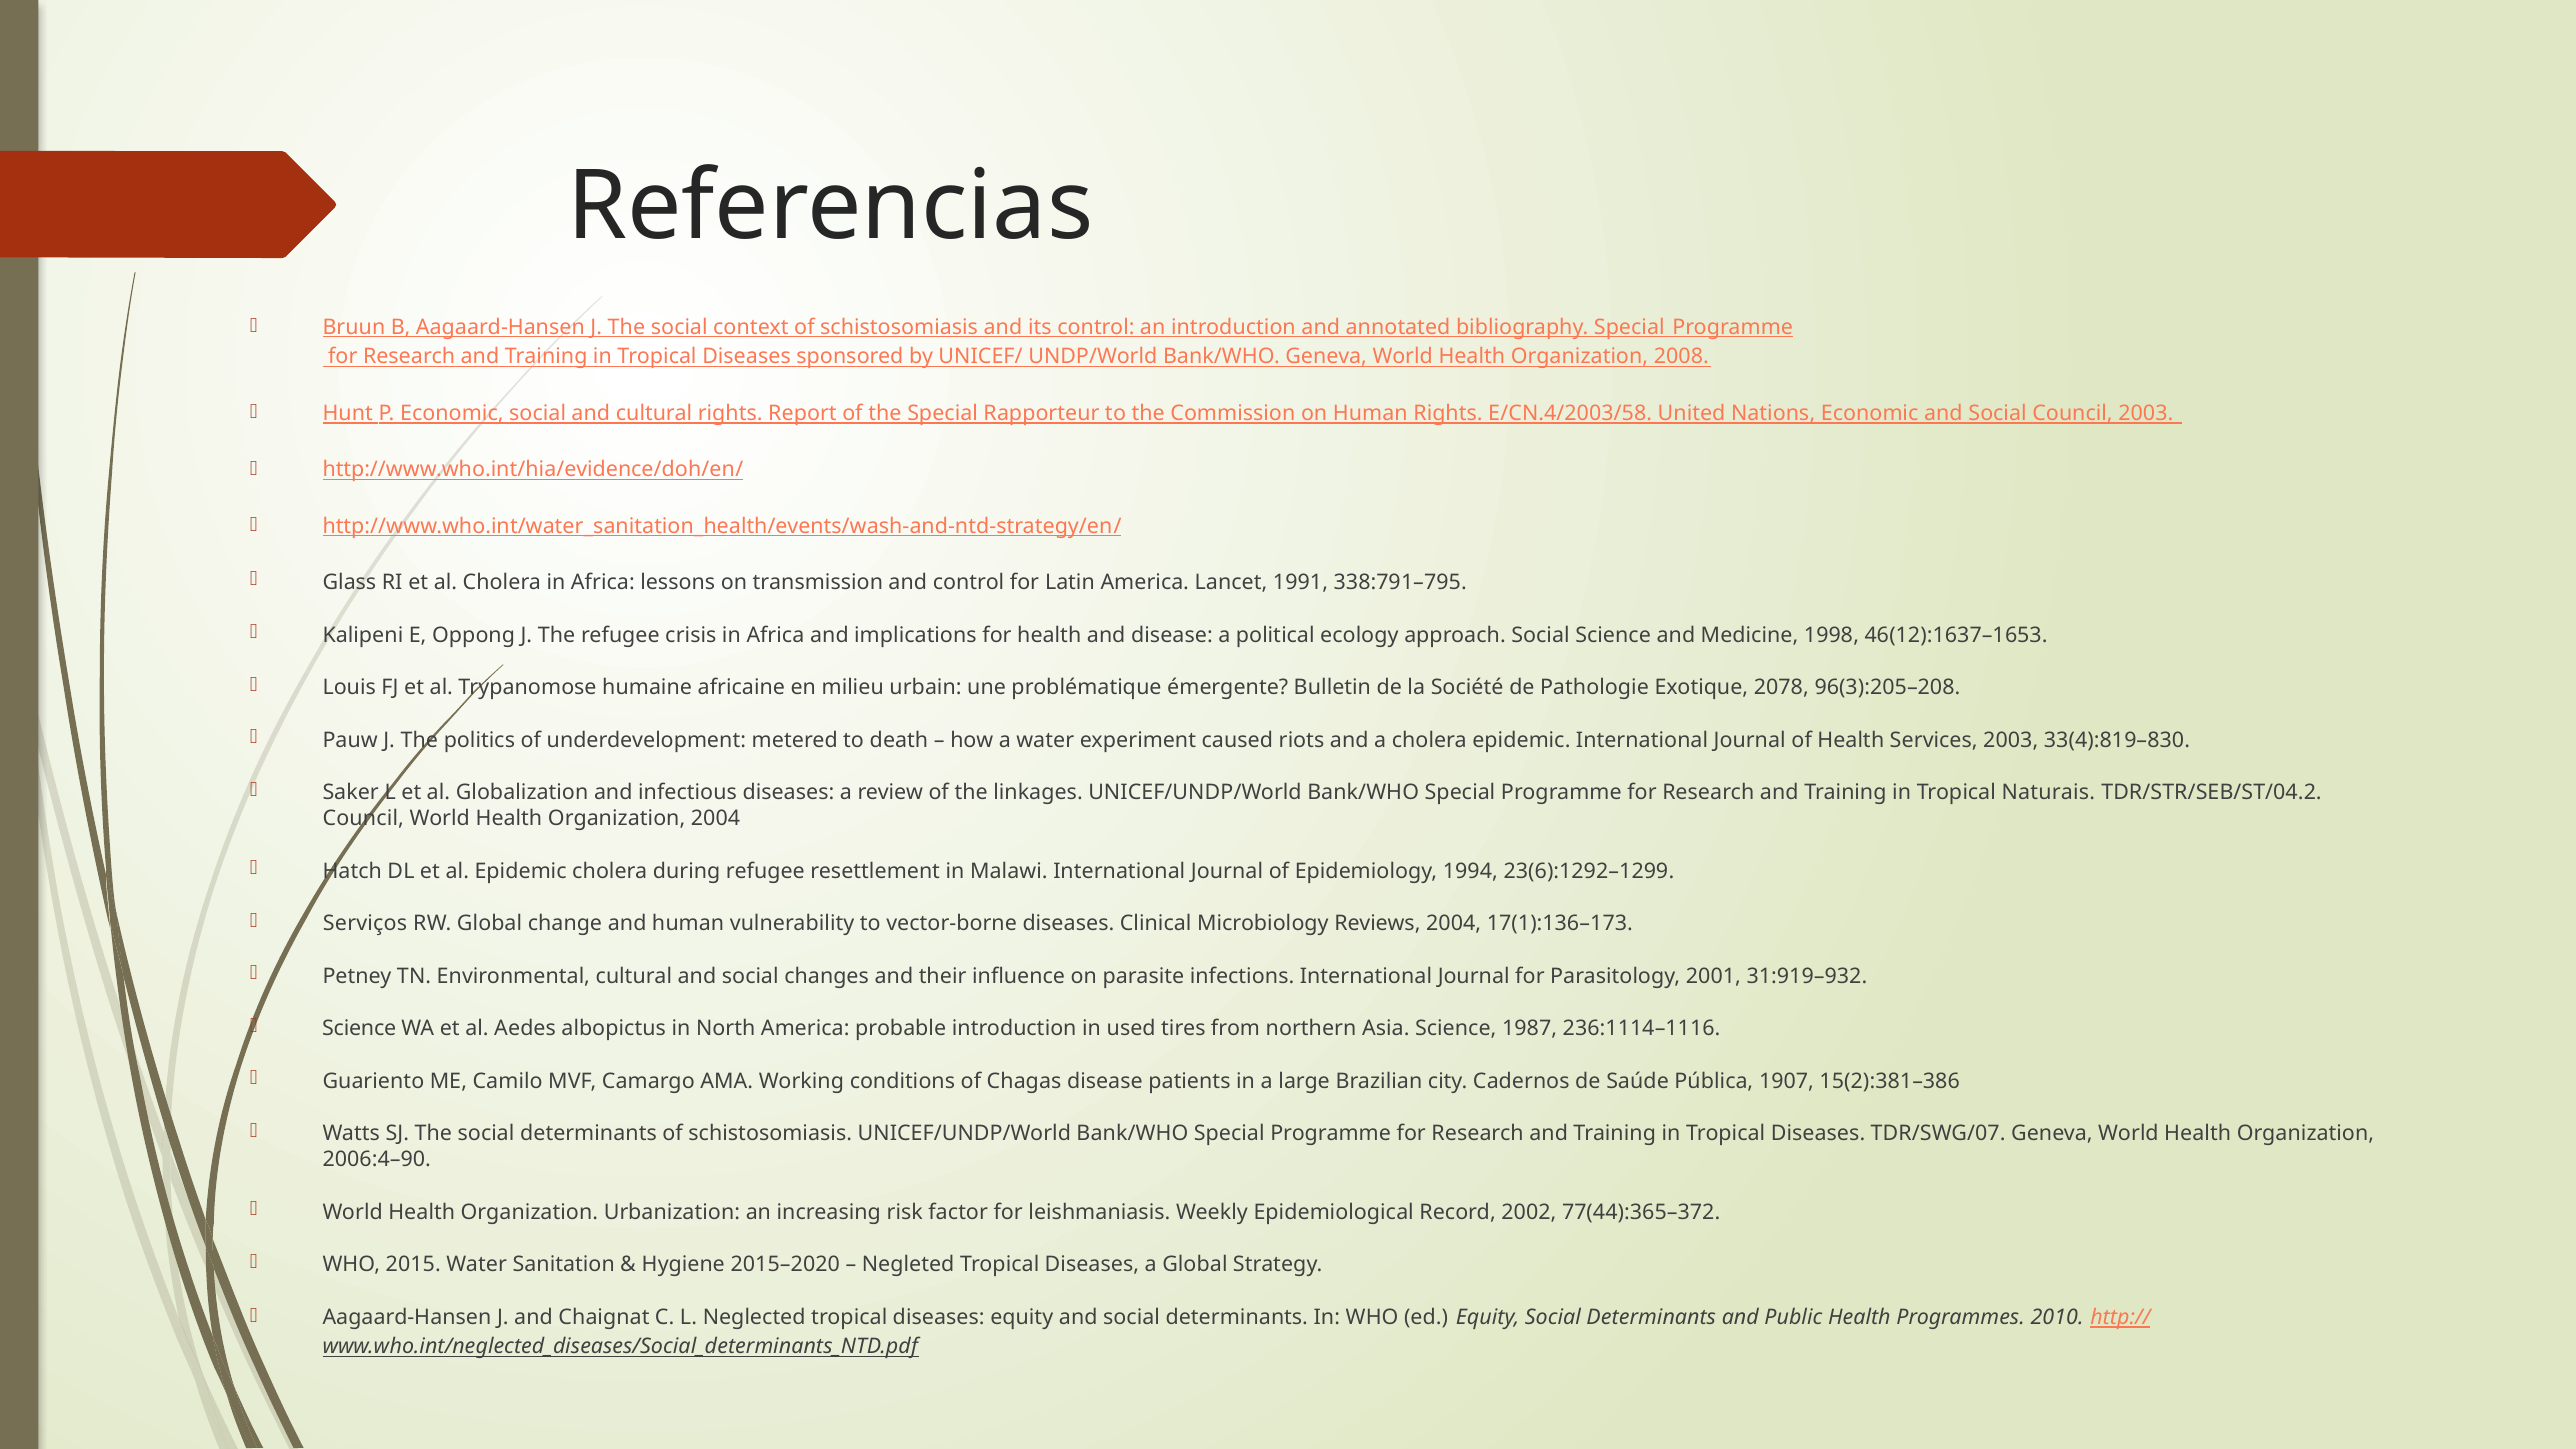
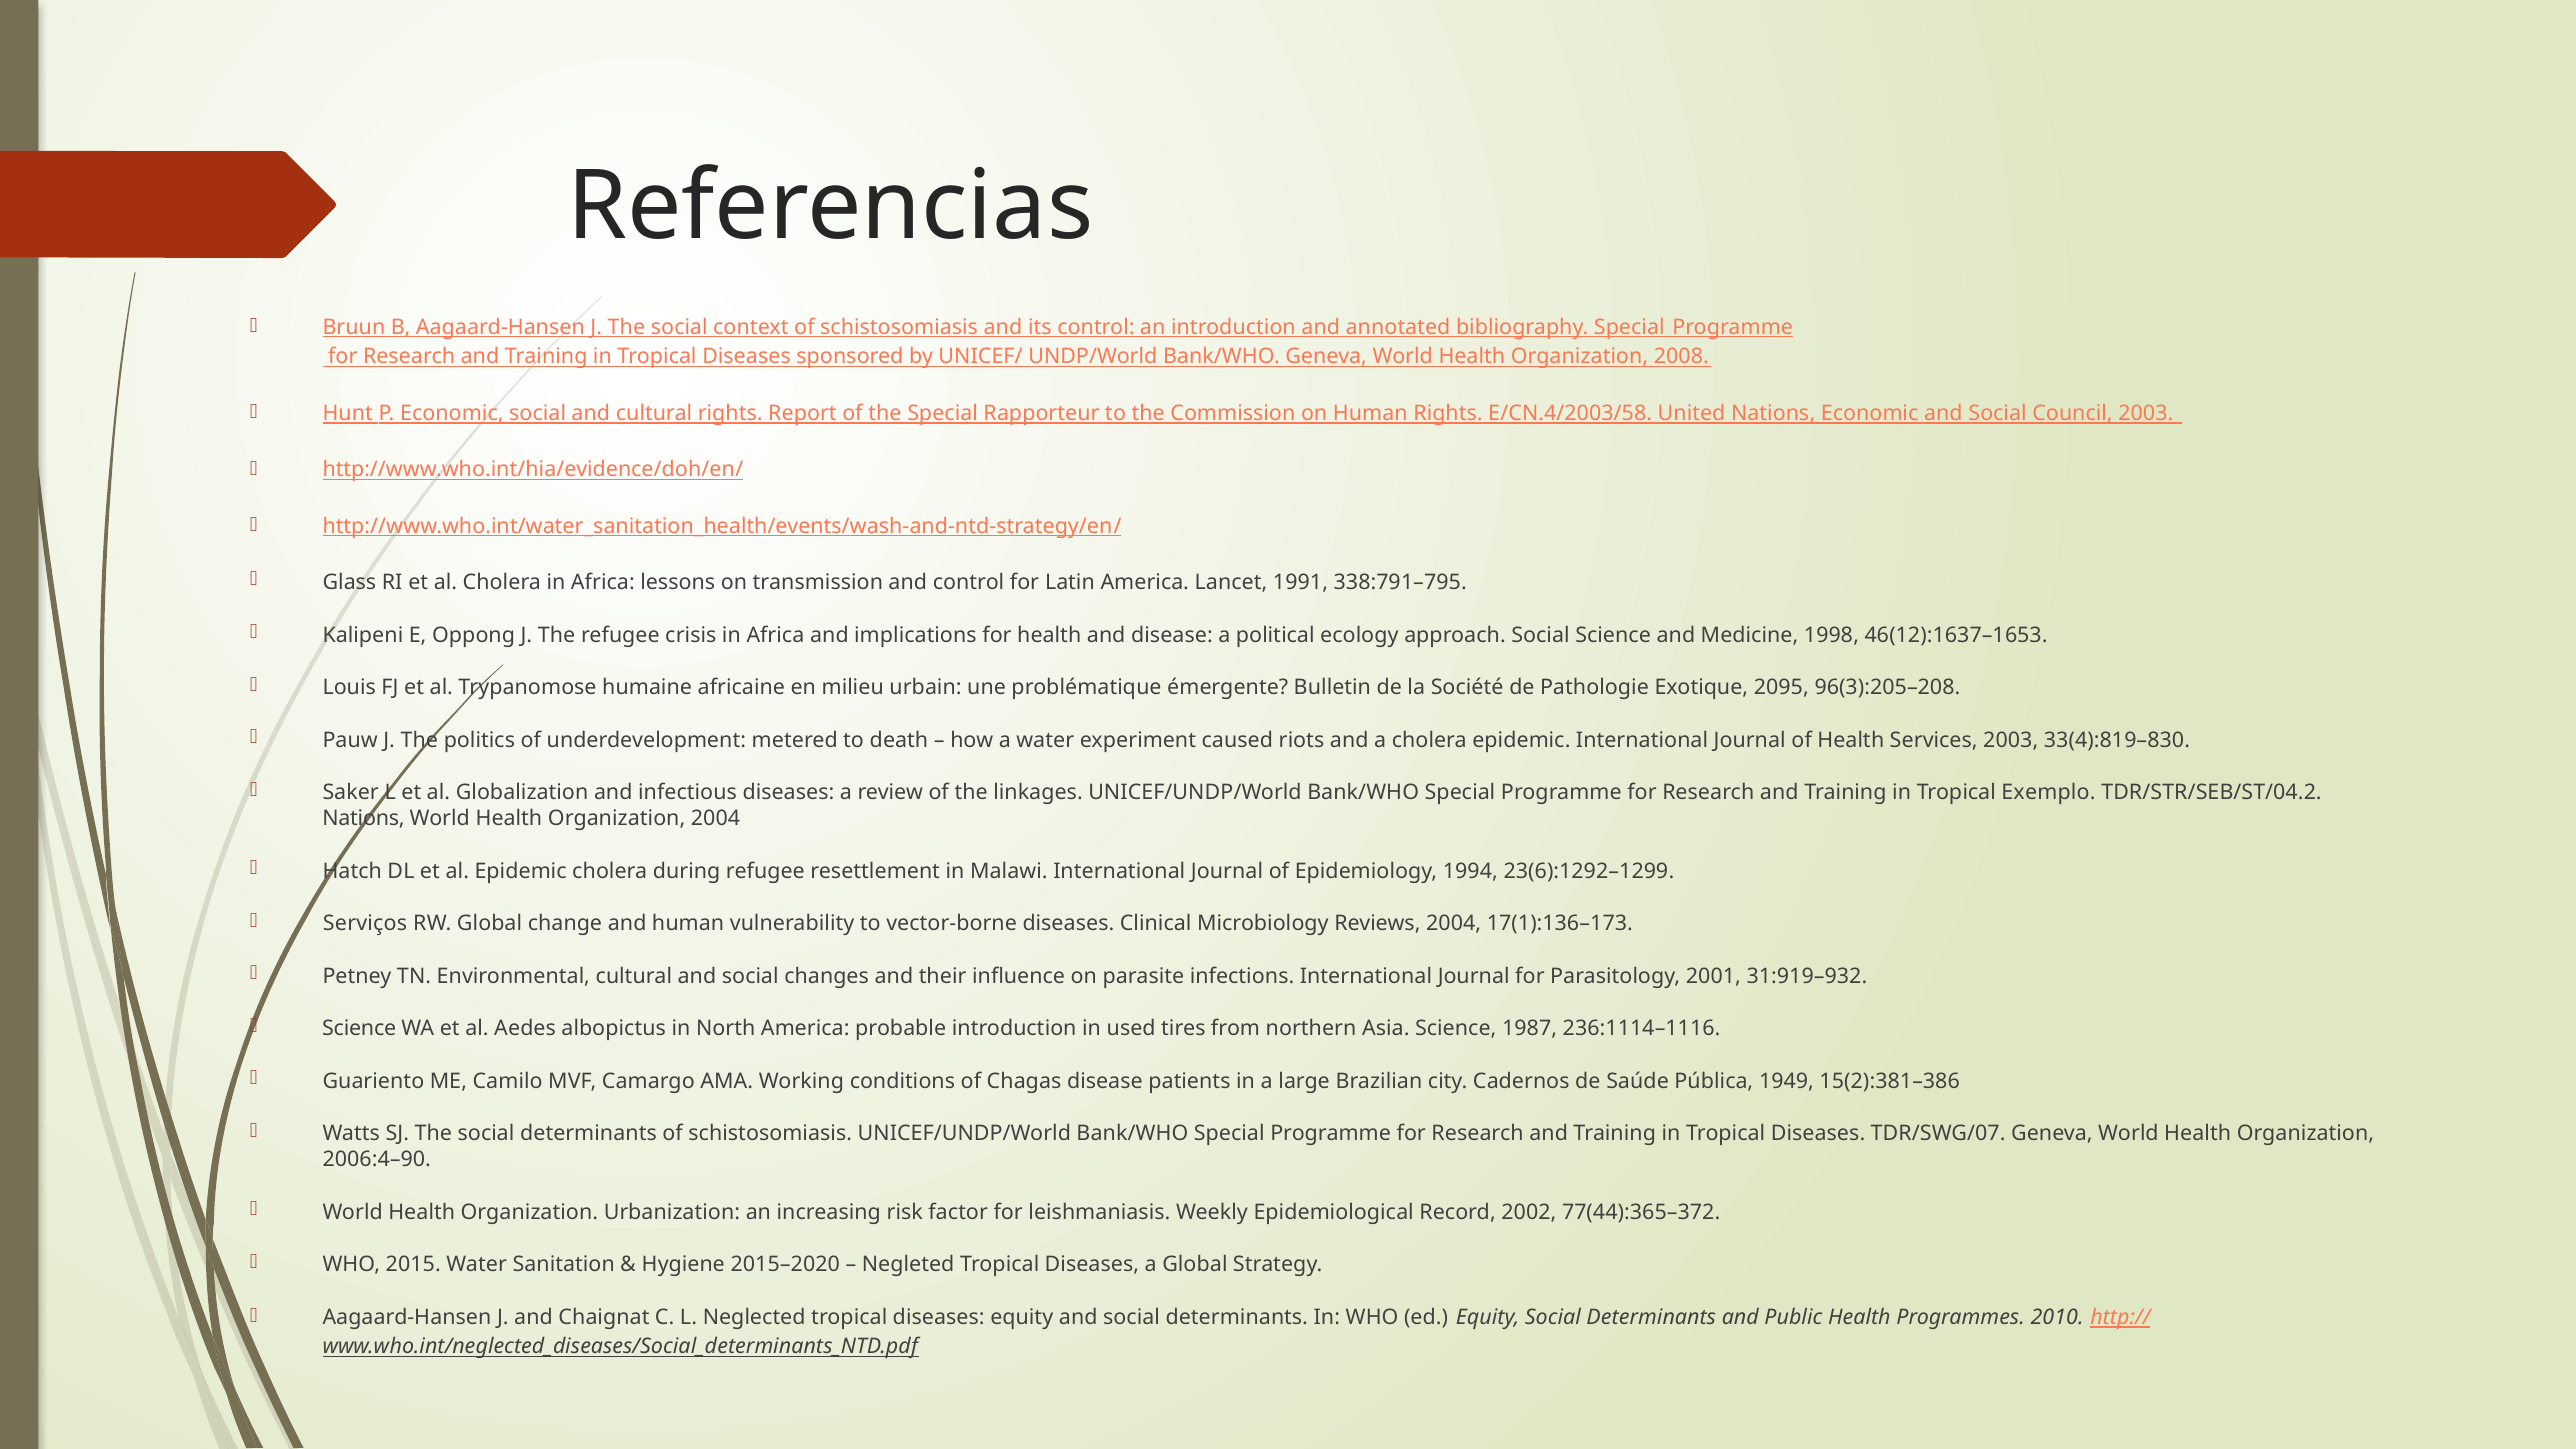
2078: 2078 -> 2095 (1781, 688)
Naturais: Naturais -> Exemplo (2048, 793)
Council: Council -> Nations (363, 818)
1907: 1907 -> 1949 (1786, 1081)
